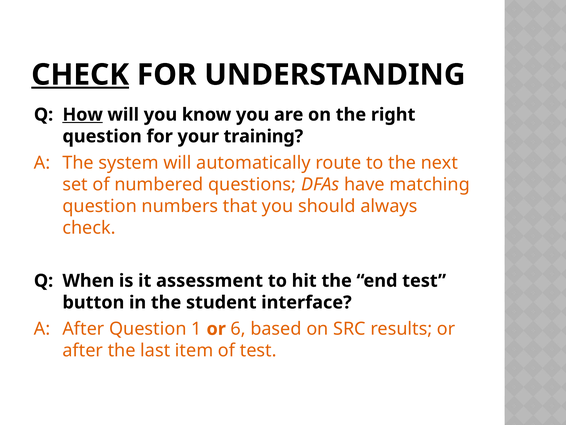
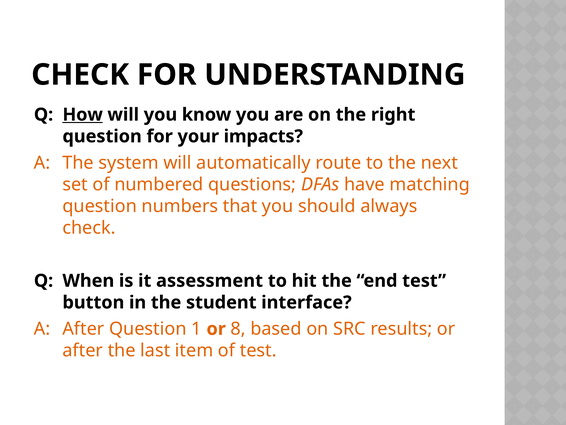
CHECK underline: present -> none (80, 75)
training: training -> impacts (263, 136)
6: 6 -> 8 (238, 329)
